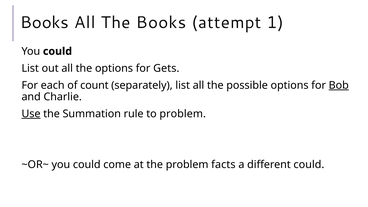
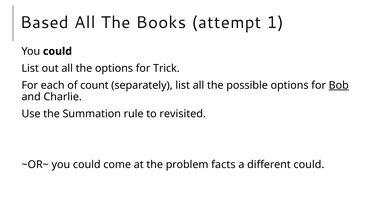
Books: Books -> Based (44, 23)
Gets: Gets -> Trick (166, 68)
Use underline: present -> none (31, 114)
to problem: problem -> revisited (183, 114)
